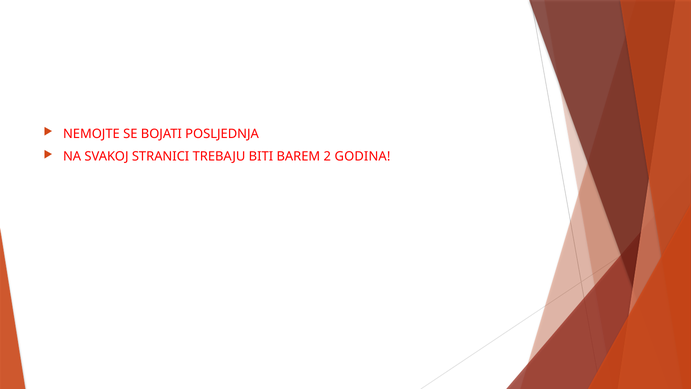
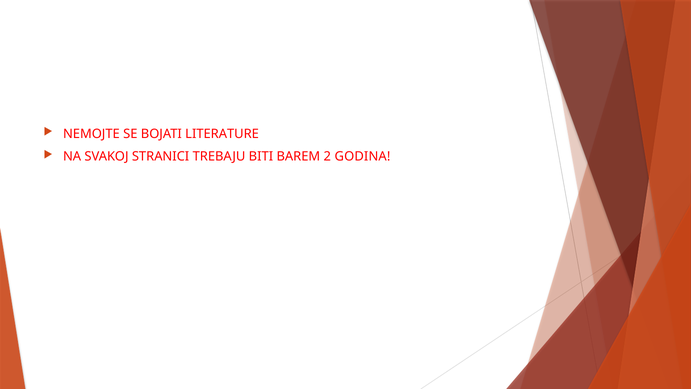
POSLJEDNJA: POSLJEDNJA -> LITERATURE (222, 134)
